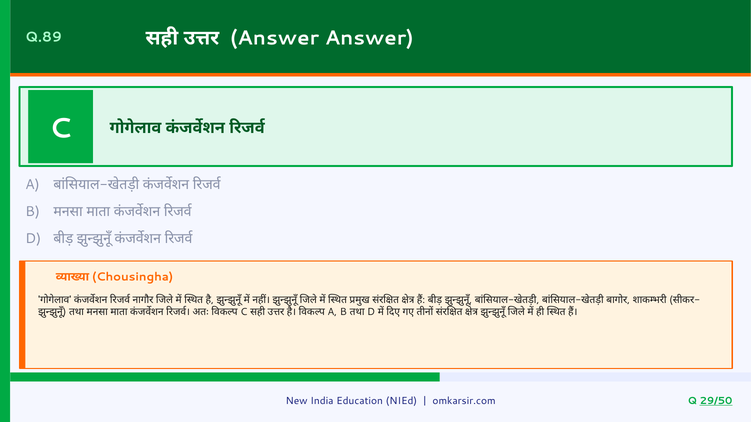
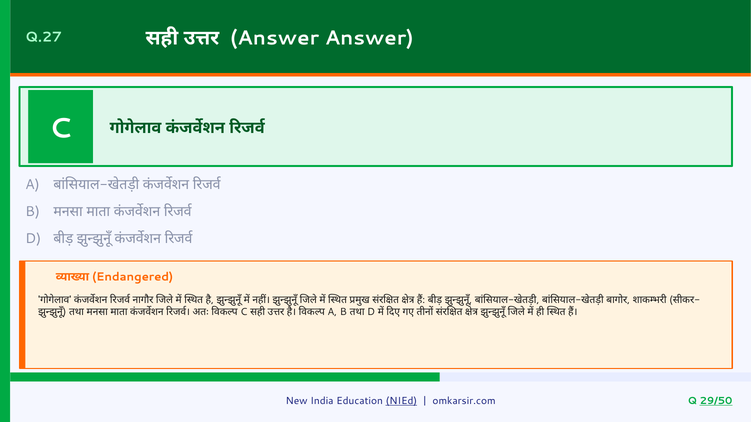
Q.89: Q.89 -> Q.27 (44, 37)
Chousingha: Chousingha -> Endangered (133, 277)
NIEd underline: none -> present (401, 401)
